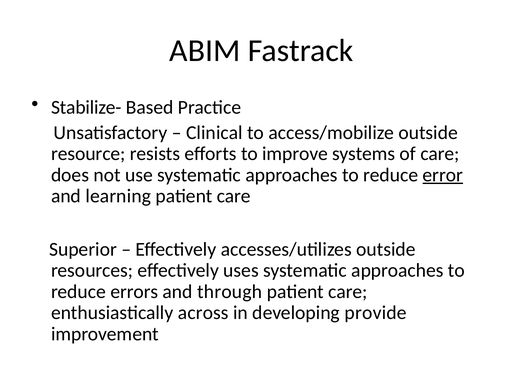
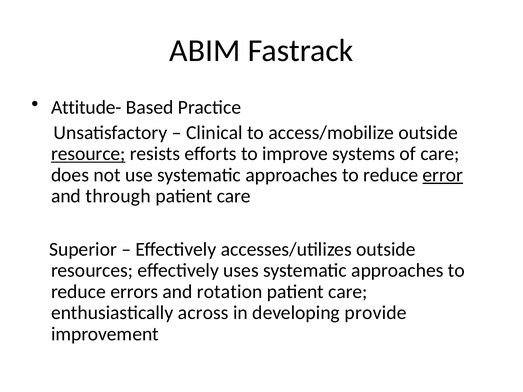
Stabilize-: Stabilize- -> Attitude- (86, 107)
resource underline: none -> present (88, 154)
learning: learning -> through (118, 196)
through: through -> rotation (230, 292)
